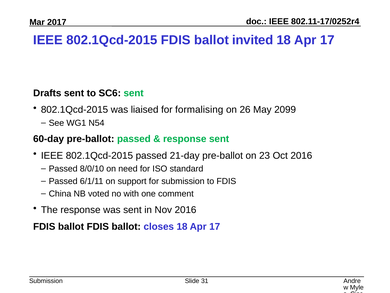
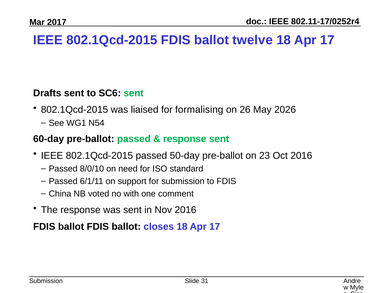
invited: invited -> twelve (253, 40)
2099: 2099 -> 2026 (285, 110)
21-day: 21-day -> 50-day (185, 155)
